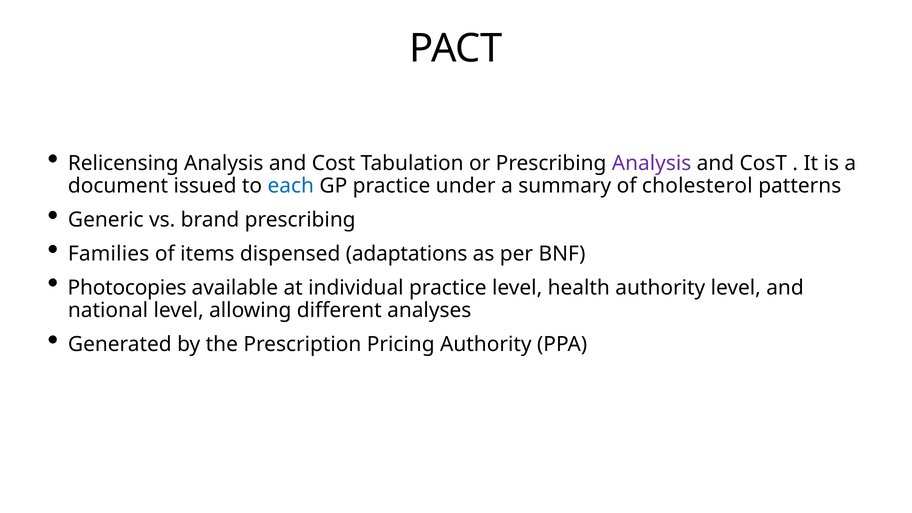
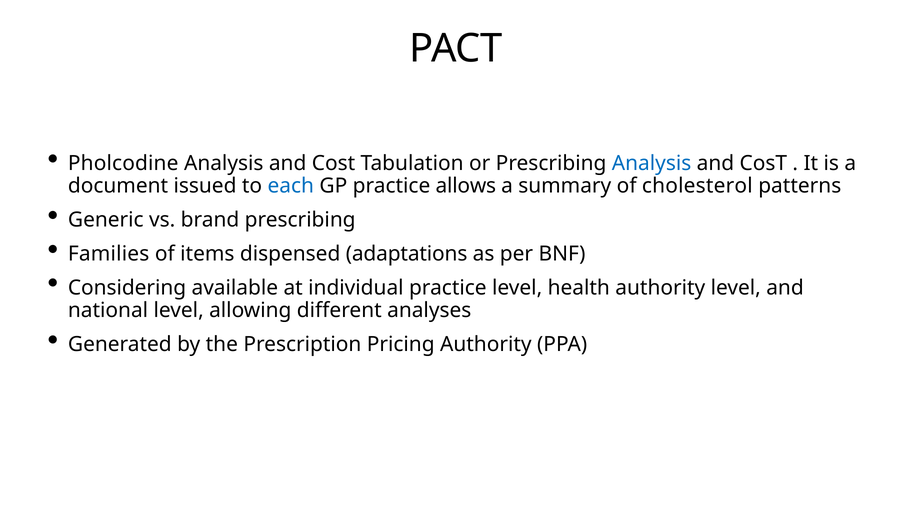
Relicensing: Relicensing -> Pholcodine (123, 163)
Analysis colour: purple -> blue (652, 163)
under: under -> allows (466, 186)
Photocopies: Photocopies -> Considering (127, 288)
